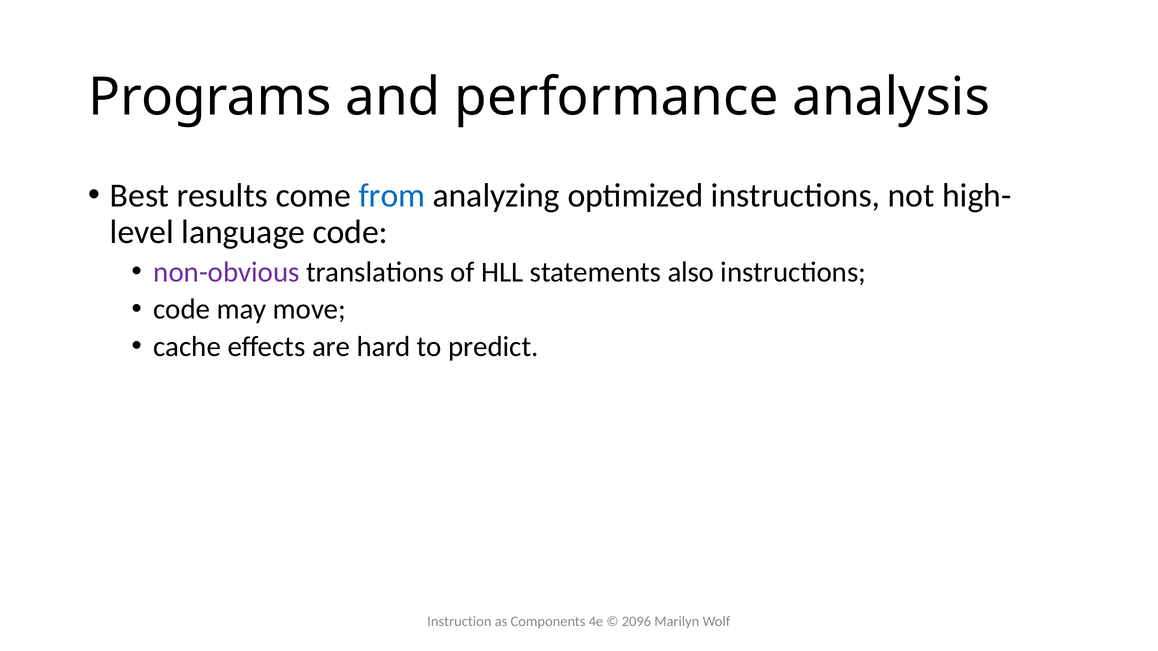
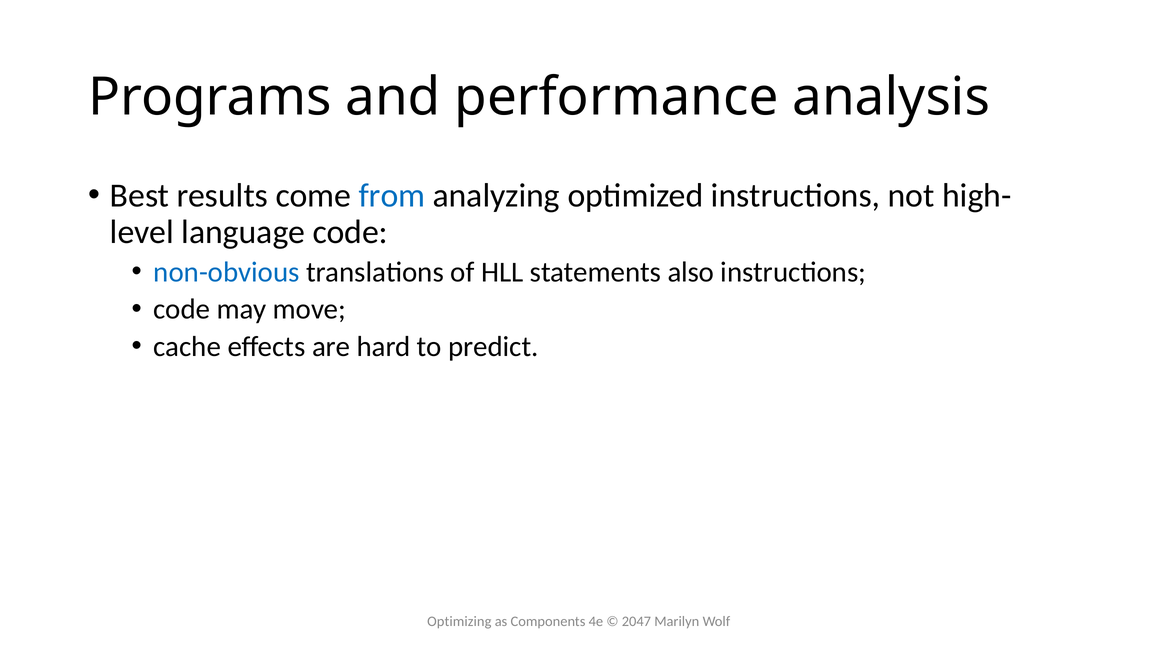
non-obvious colour: purple -> blue (227, 272)
Instruction: Instruction -> Optimizing (459, 622)
2096: 2096 -> 2047 (636, 622)
